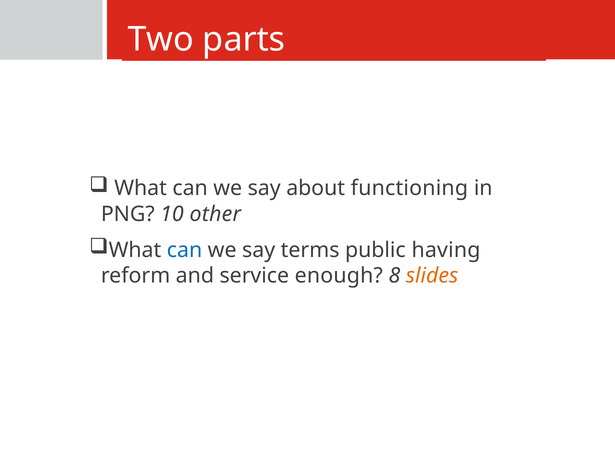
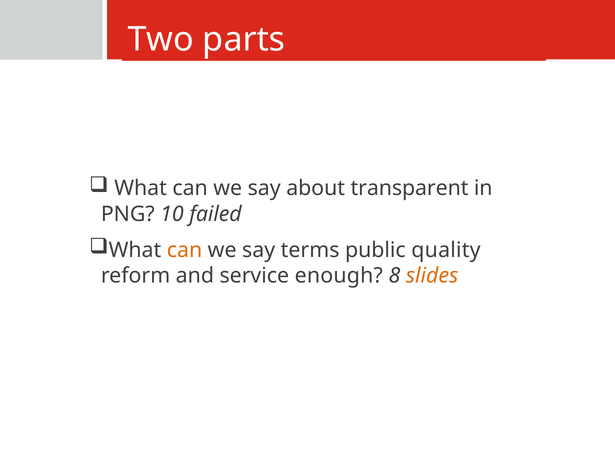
functioning: functioning -> transparent (410, 188)
other: other -> failed (215, 214)
can colour: blue -> orange (185, 250)
having: having -> quality (446, 250)
